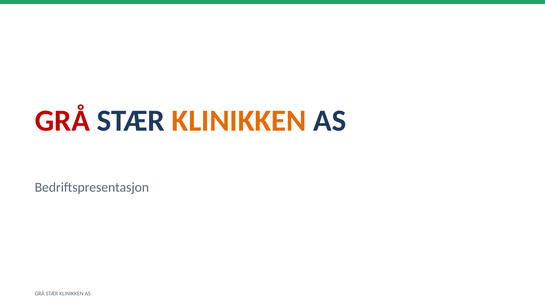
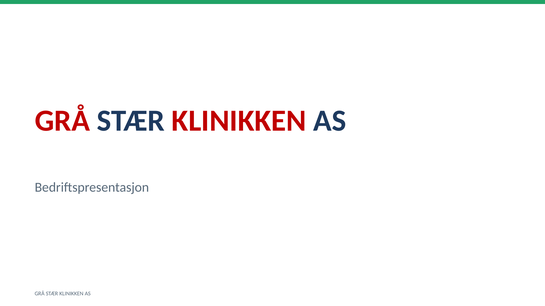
KLINIKKEN colour: orange -> red (239, 121)
